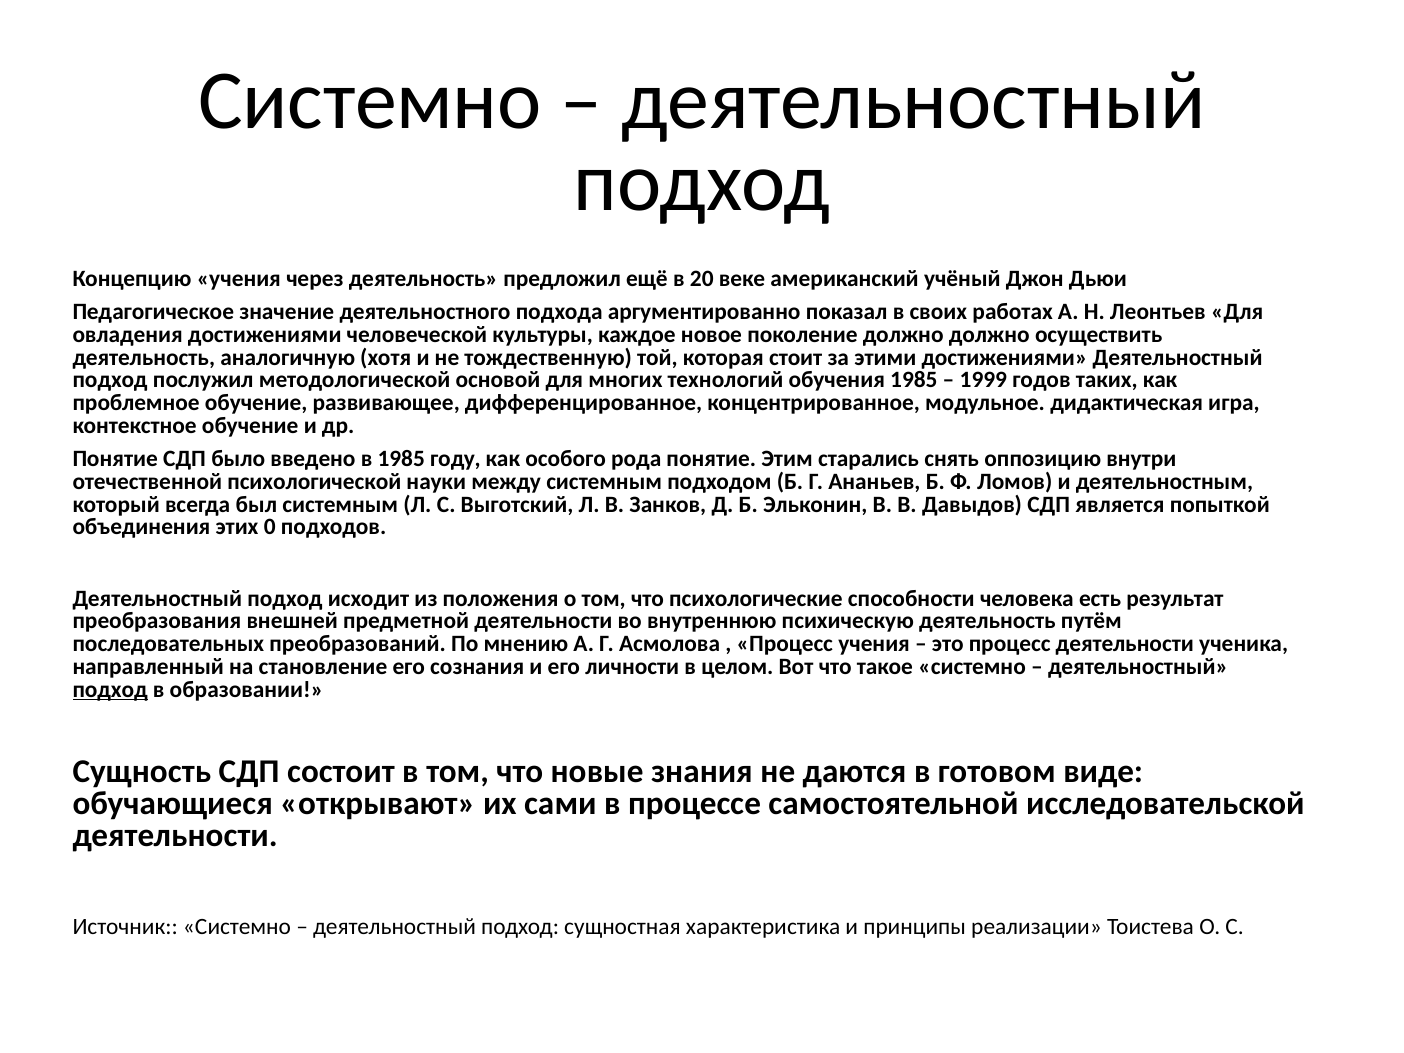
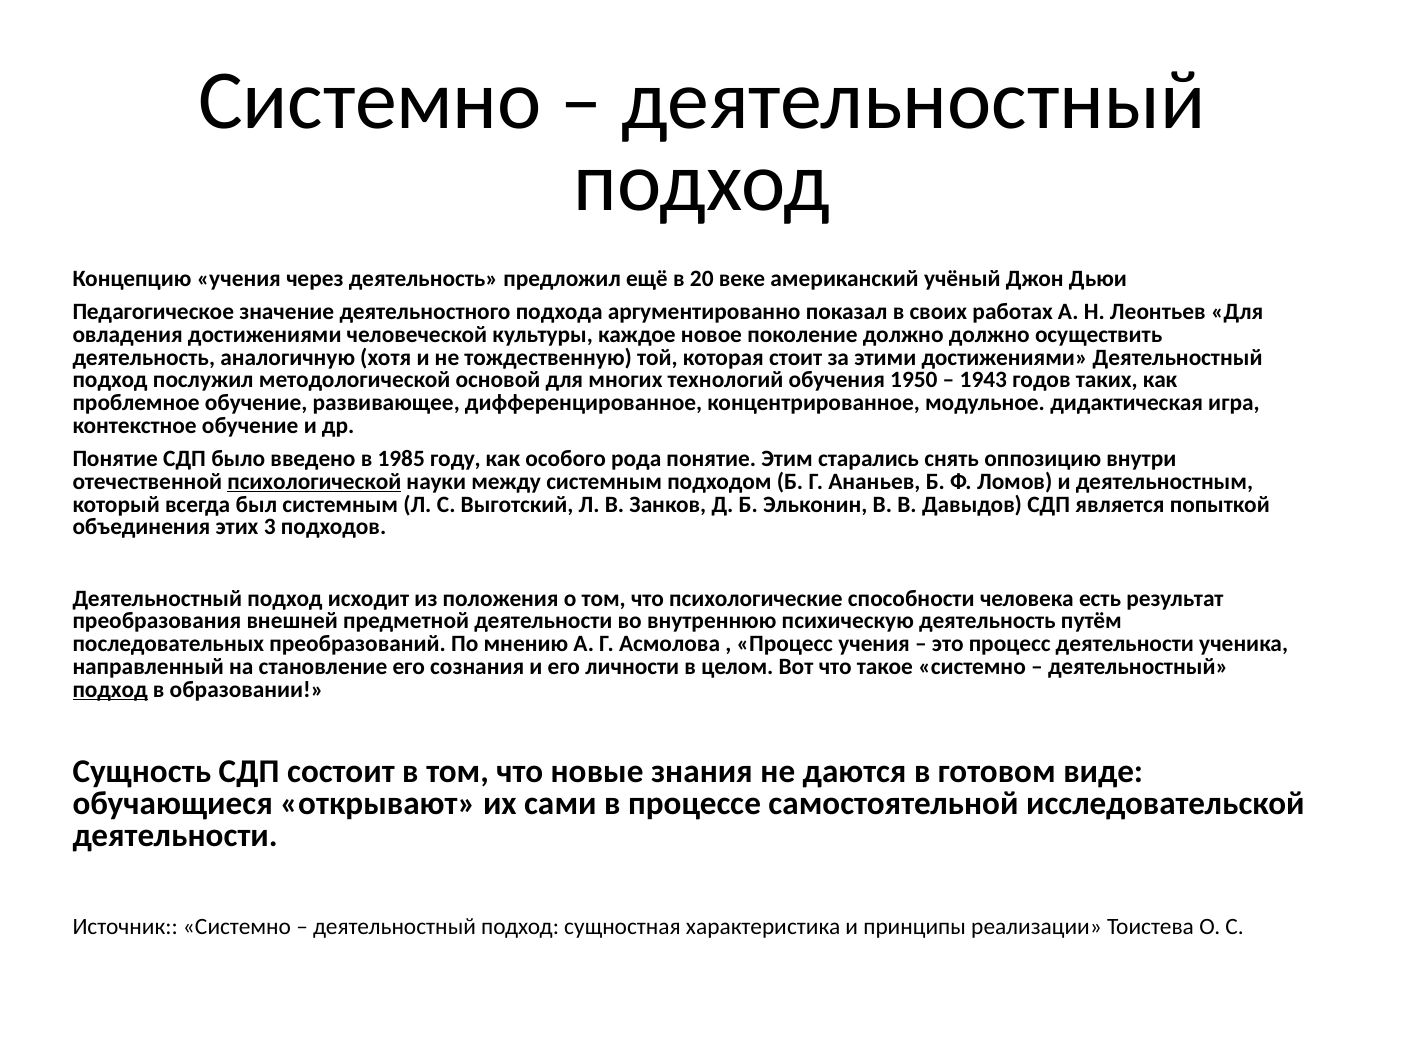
обучения 1985: 1985 -> 1950 (914, 380)
1999: 1999 -> 1943 (983, 380)
психологической underline: none -> present (314, 481)
0: 0 -> 3 (270, 527)
